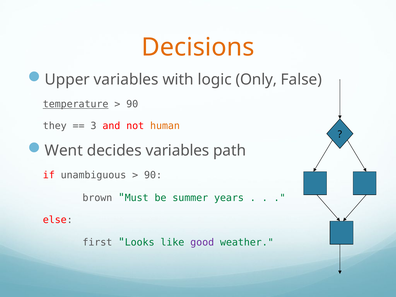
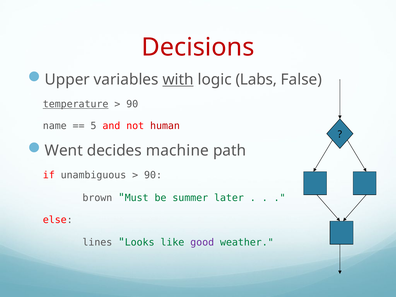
Decisions colour: orange -> red (198, 47)
with underline: none -> present (178, 79)
Only: Only -> Labs (256, 79)
they: they -> name (55, 126)
3: 3 -> 5 (93, 126)
human colour: orange -> red (165, 126)
decides variables: variables -> machine (177, 150)
years: years -> later (229, 198)
first: first -> lines (97, 242)
